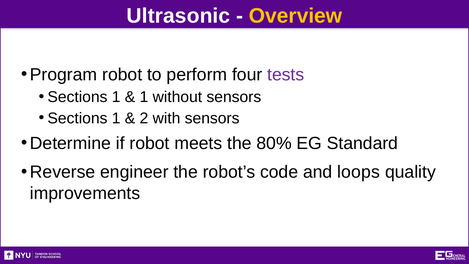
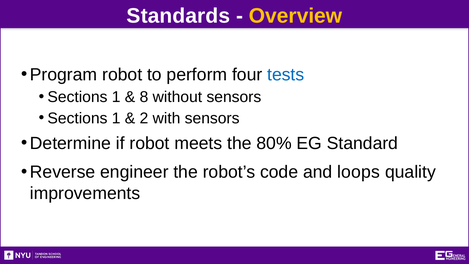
Ultrasonic: Ultrasonic -> Standards (178, 16)
tests colour: purple -> blue (286, 75)
1: 1 -> 8 (144, 97)
